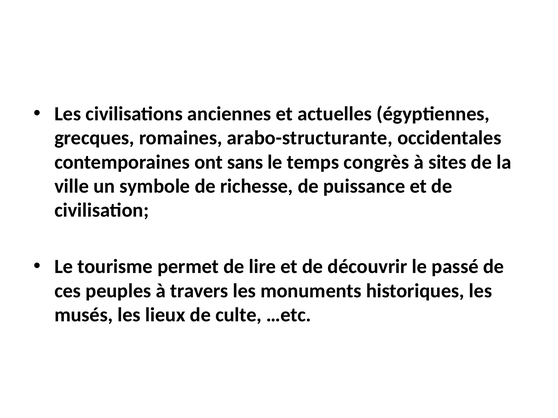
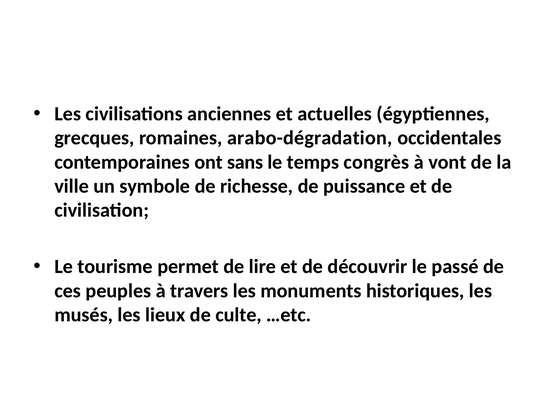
arabo-structurante: arabo-structurante -> arabo-dégradation (310, 138)
sites: sites -> vont (447, 162)
